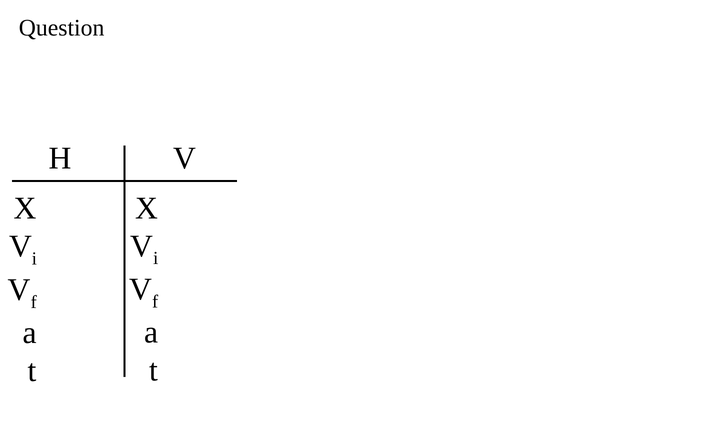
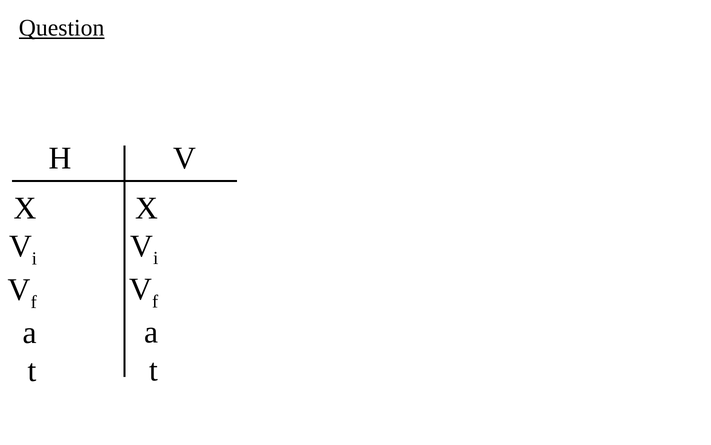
Question underline: none -> present (62, 28)
